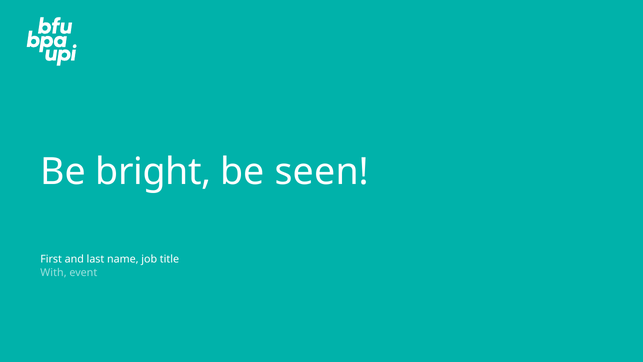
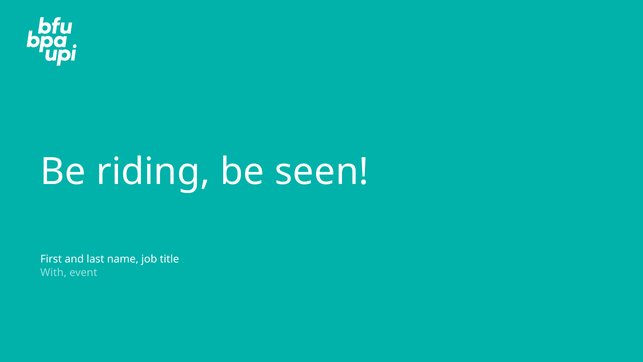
bright: bright -> riding (153, 172)
